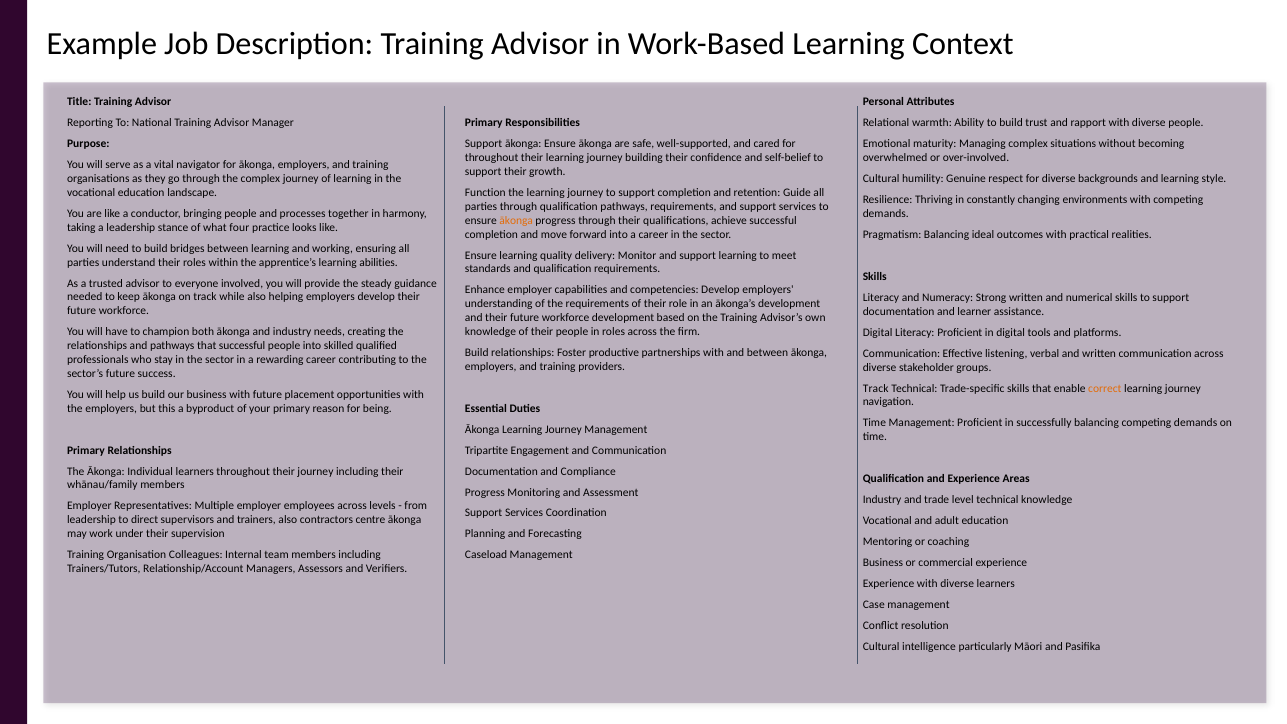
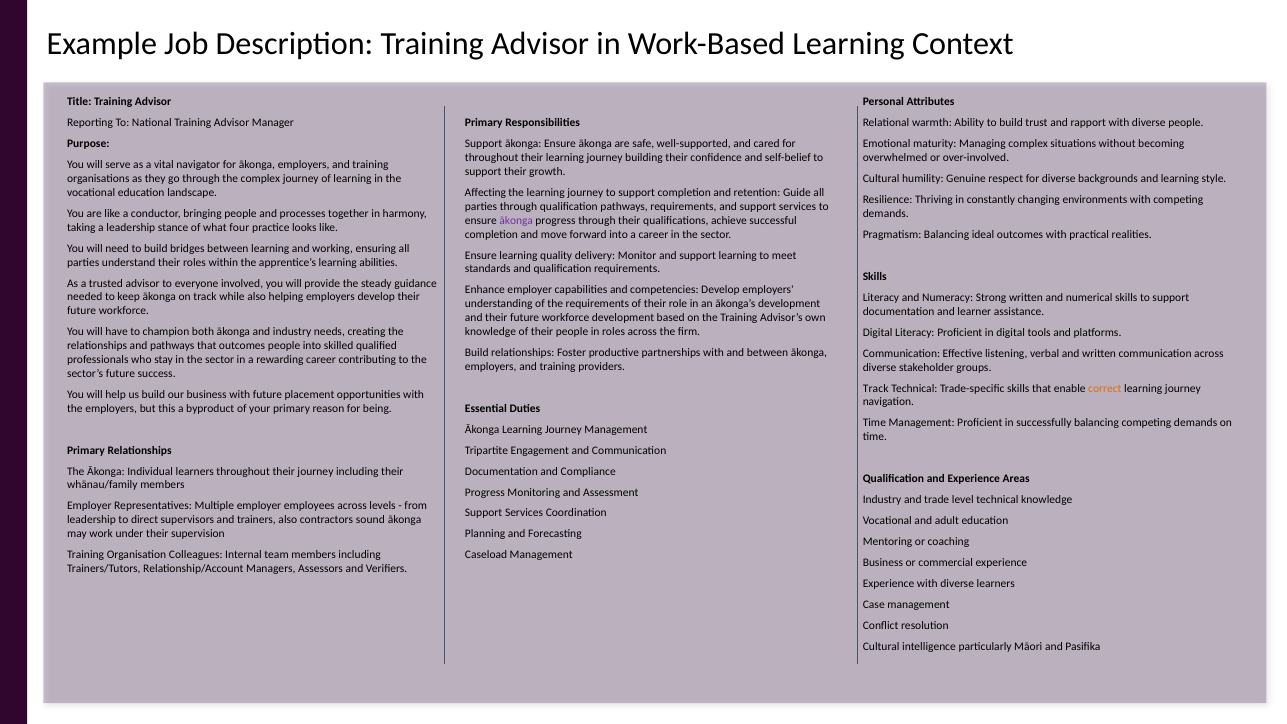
Function: Function -> Affecting (485, 193)
ākonga colour: orange -> purple (516, 220)
that successful: successful -> outcomes (242, 346)
centre: centre -> sound (370, 520)
